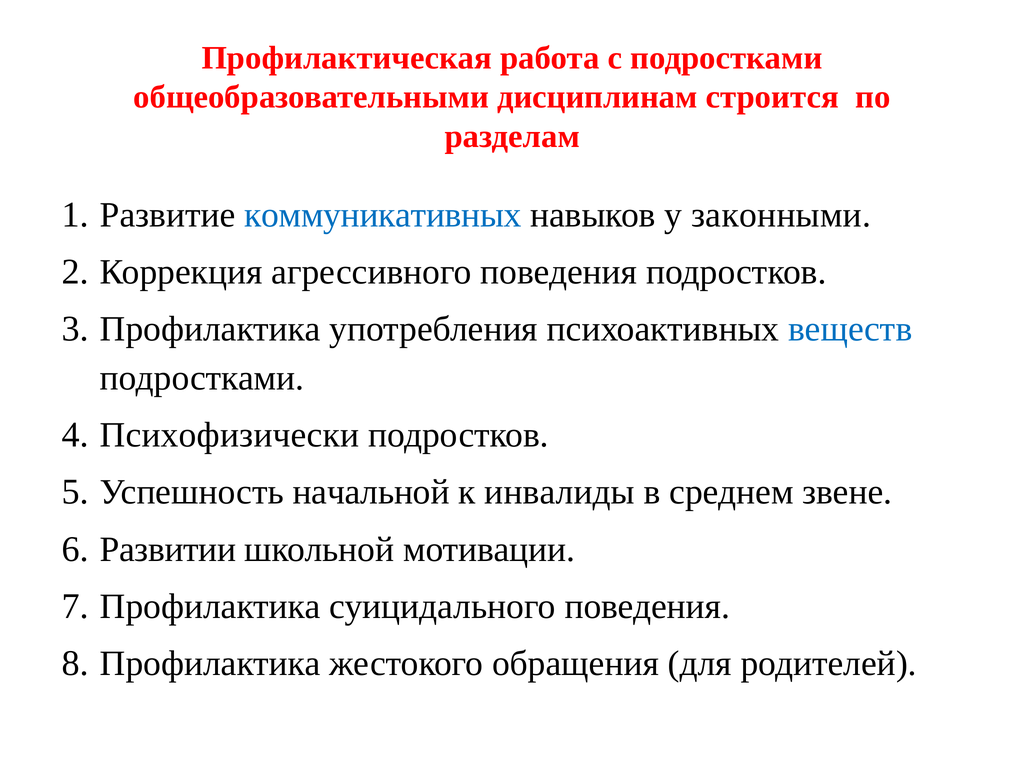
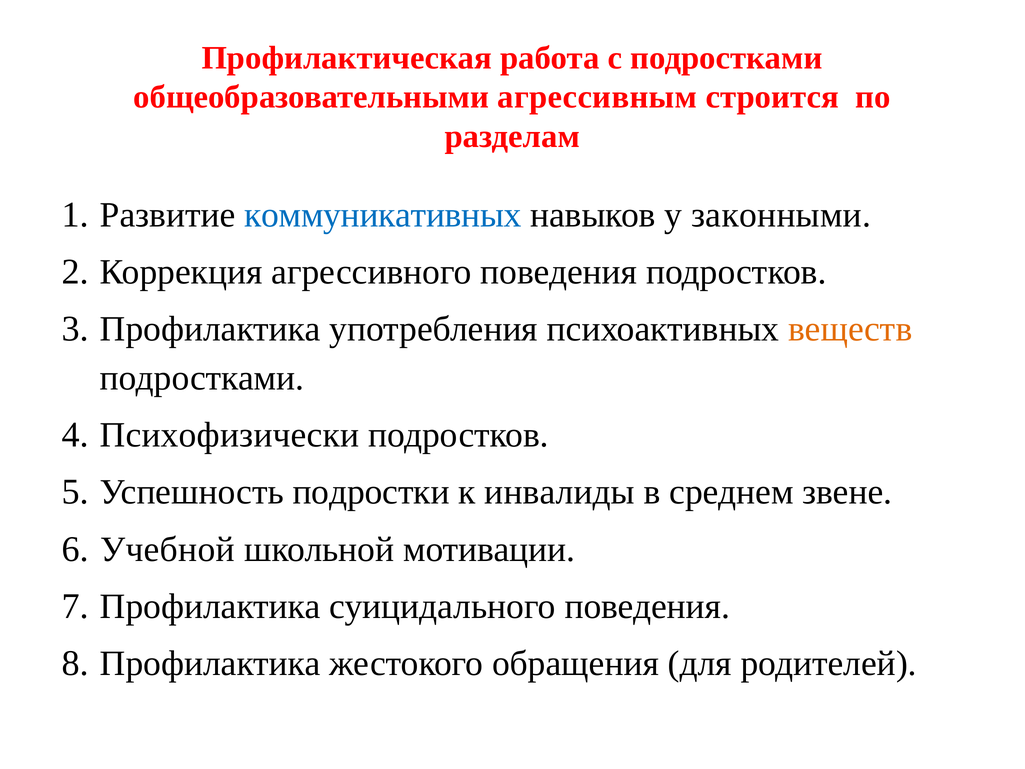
дисциплинам: дисциплинам -> агрессивным (597, 97)
веществ colour: blue -> orange (850, 329)
начальной: начальной -> подростки (371, 492)
Развитии: Развитии -> Учебной (168, 549)
